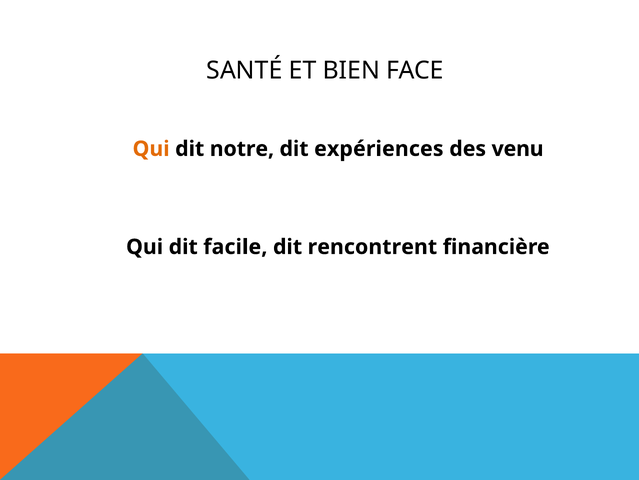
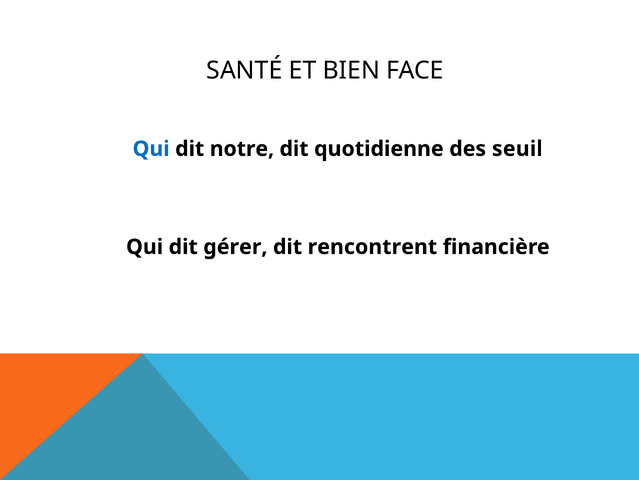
Qui colour: orange -> blue (151, 149)
expériences: expériences -> quotidienne (379, 149)
venu: venu -> seuil (517, 149)
facile: facile -> gérer (235, 247)
